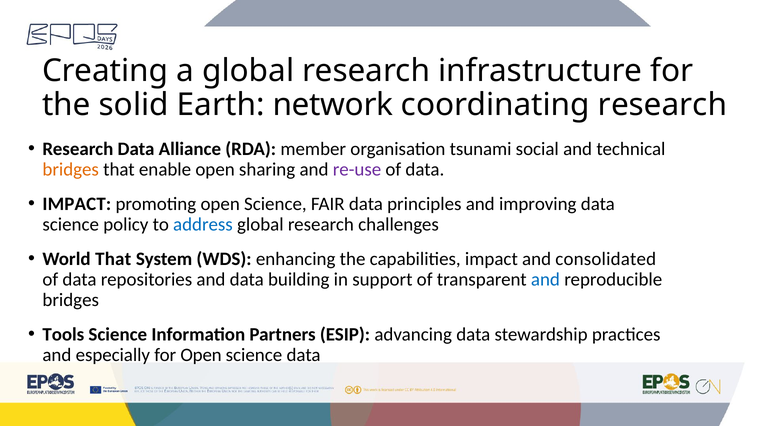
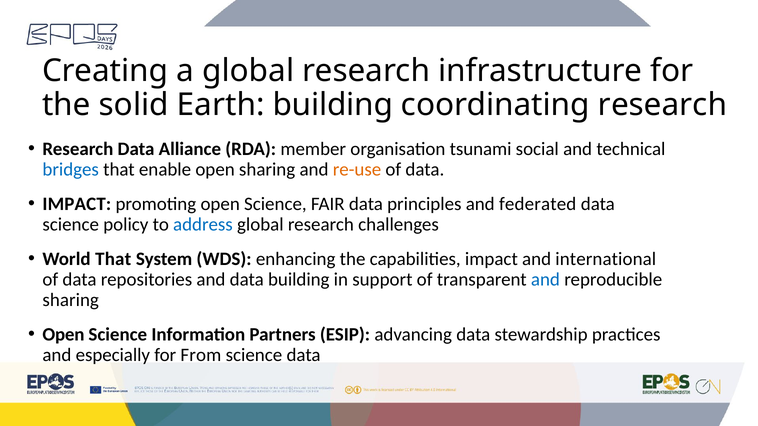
Earth network: network -> building (333, 105)
bridges colour: orange -> blue (71, 169)
re-use colour: purple -> orange (357, 169)
improving: improving -> federated (538, 204)
consolidated: consolidated -> international (606, 259)
bridges: bridges -> sharing (71, 300)
Tools: Tools -> Open (63, 335)
for Open: Open -> From (201, 355)
